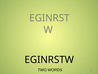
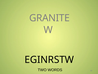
EGINRST: EGINRST -> GRANITE (49, 18)
